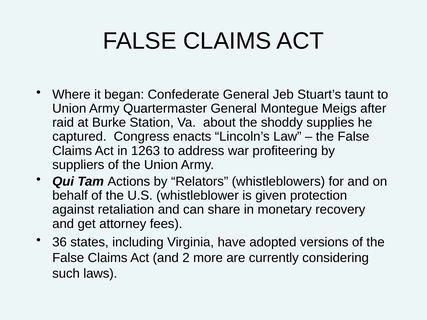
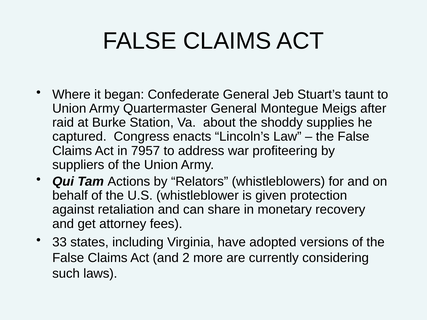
1263: 1263 -> 7957 (146, 151)
36: 36 -> 33 (60, 242)
